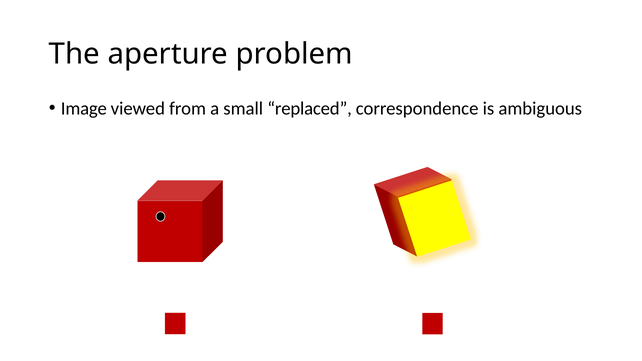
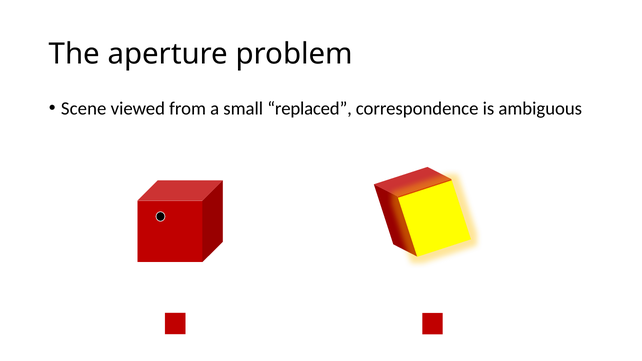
Image: Image -> Scene (84, 109)
